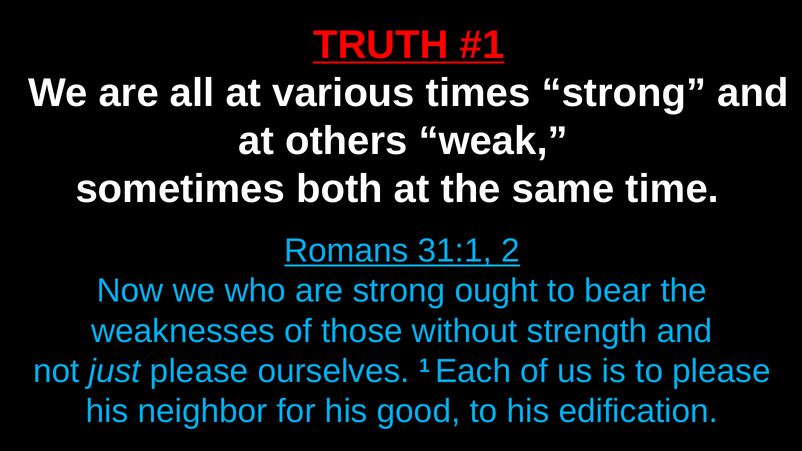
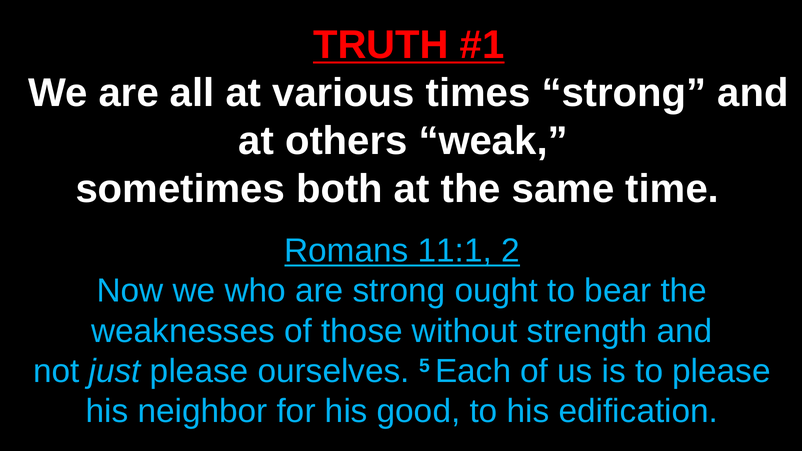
31:1: 31:1 -> 11:1 (455, 251)
1: 1 -> 5 (424, 366)
